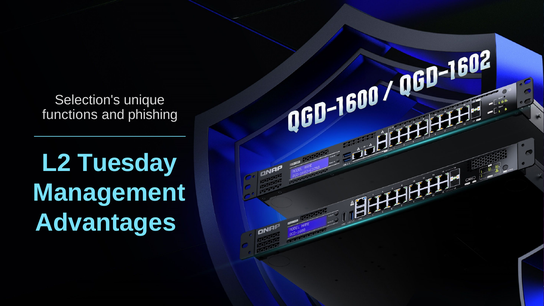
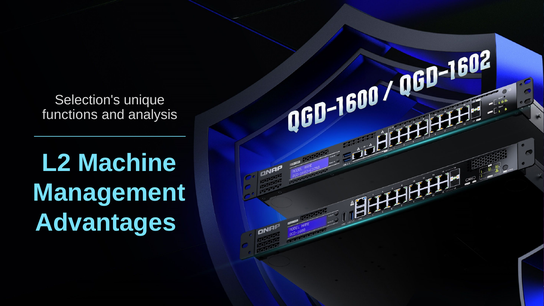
phishing: phishing -> analysis (153, 115)
Tuesday: Tuesday -> Machine (127, 163)
